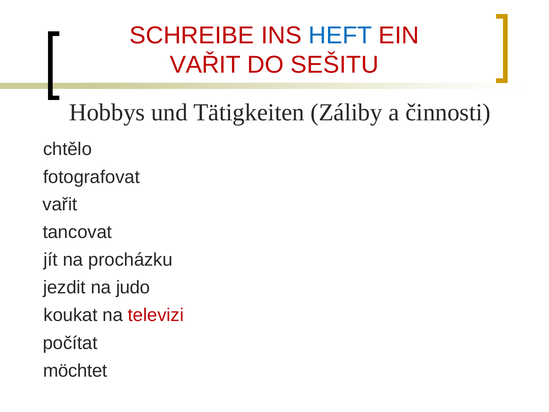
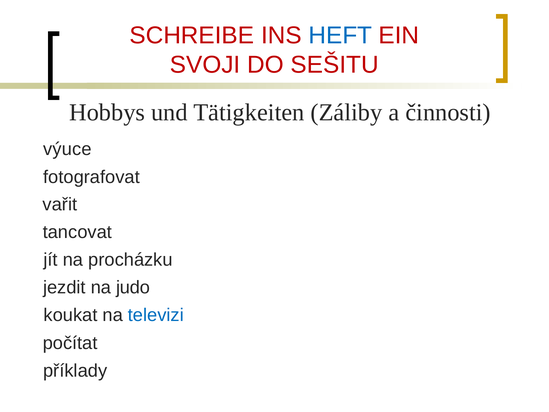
VAŘIT: VAŘIT -> SVOJI (205, 65)
chtělo: chtělo -> výuce (67, 149)
televizi colour: red -> blue (156, 315)
möchtet: möchtet -> příklady (75, 371)
